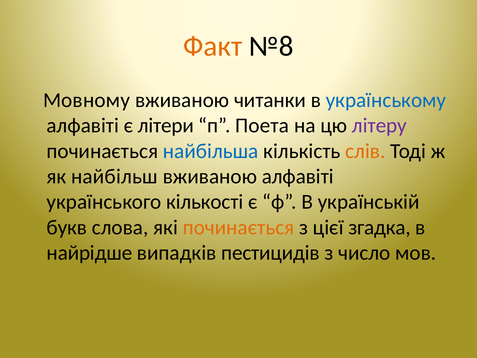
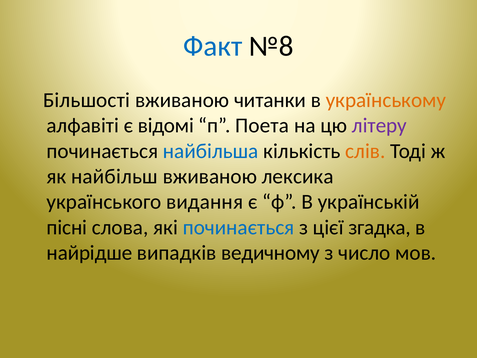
Факт colour: orange -> blue (213, 46)
Мовному: Мовному -> Більшості (87, 100)
українському colour: blue -> orange (386, 100)
літери: літери -> відомі (166, 126)
вживаною алфавіті: алфавіті -> лексика (298, 176)
кількості: кількості -> видання (205, 202)
букв: букв -> пісні (67, 227)
починається colour: orange -> blue (239, 227)
пестицидів: пестицидів -> ведичному (270, 253)
